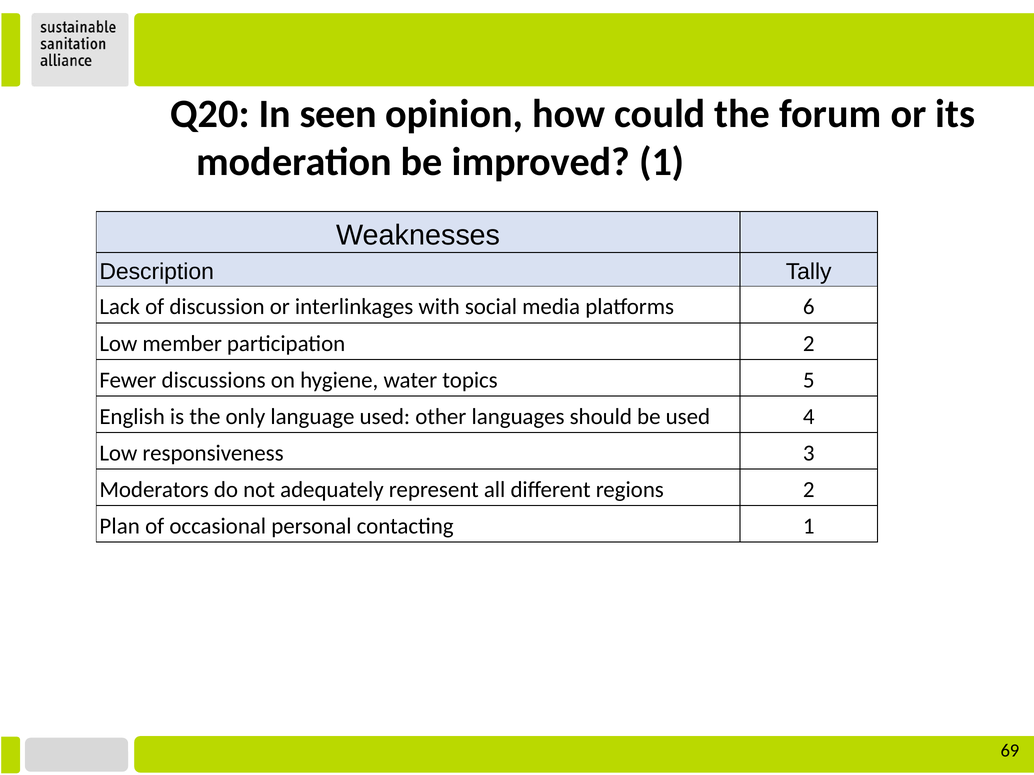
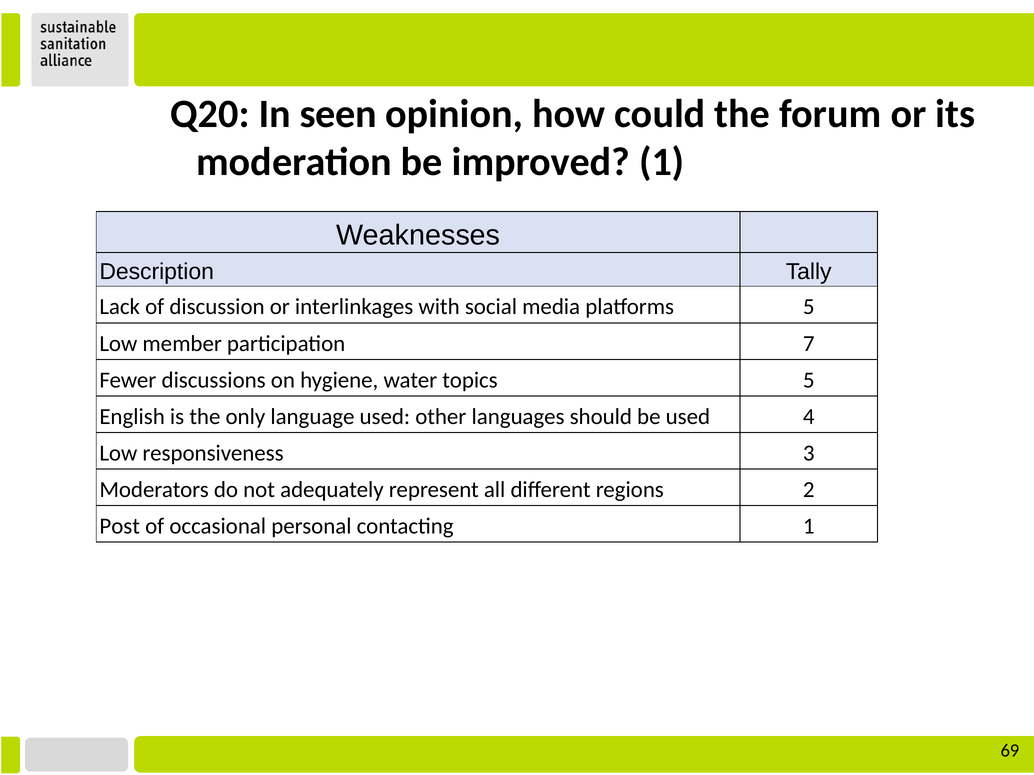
platforms 6: 6 -> 5 (809, 307)
participation 2: 2 -> 7 (809, 344)
Plan: Plan -> Post (120, 526)
